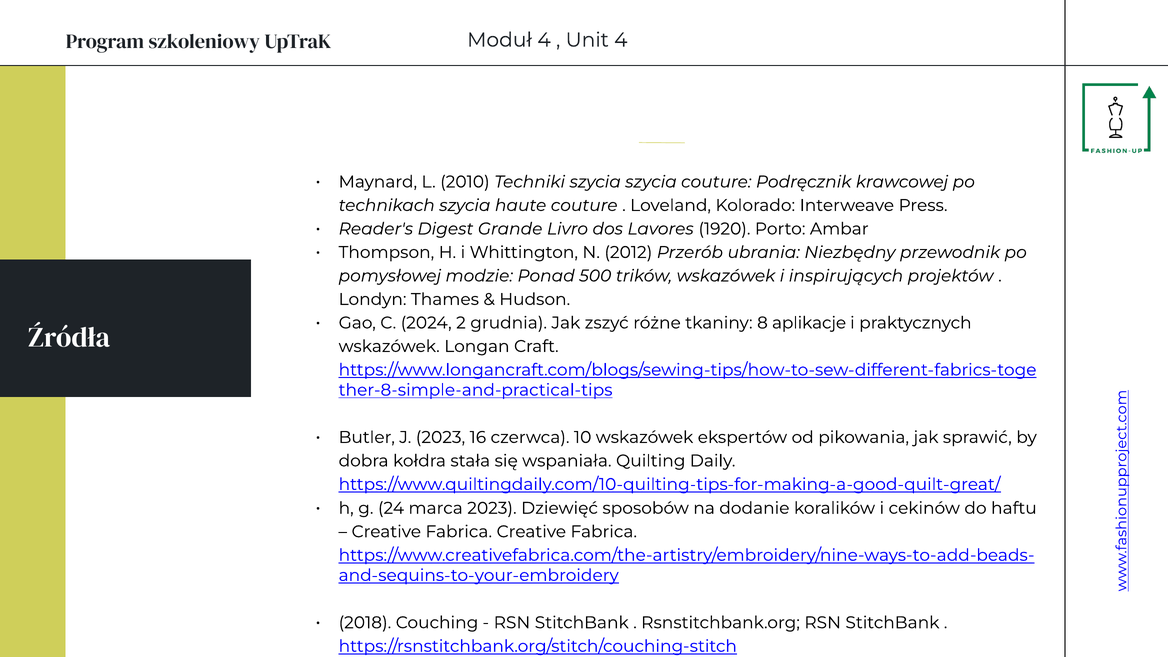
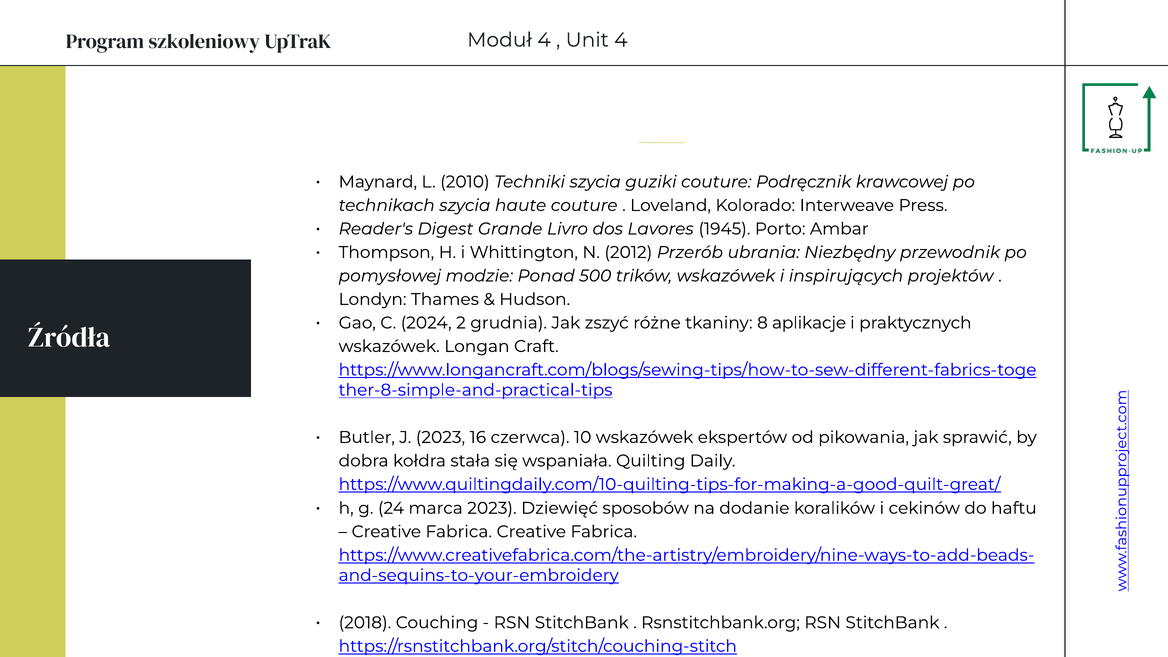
szycia szycia: szycia -> guziki (651, 182)
1920: 1920 -> 1945 (724, 229)
